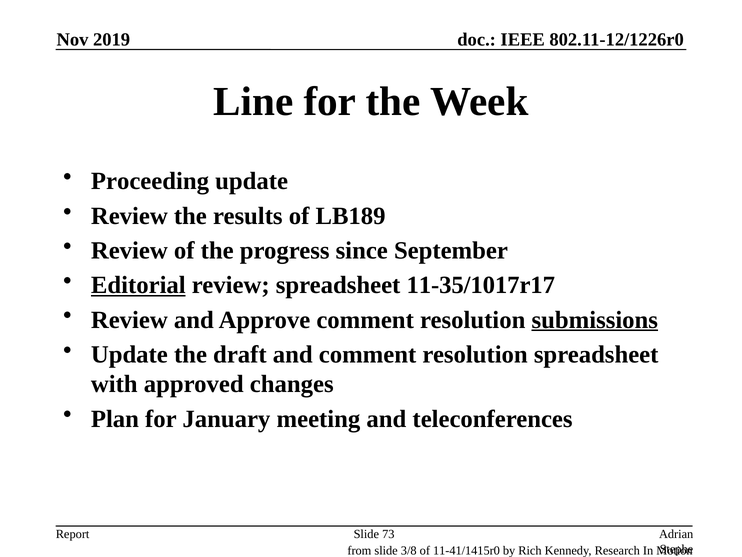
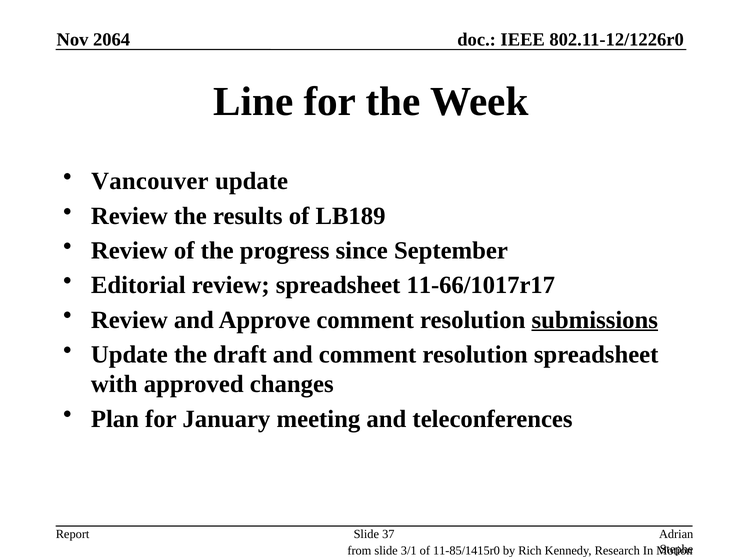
2019: 2019 -> 2064 (112, 40)
Proceeding: Proceeding -> Vancouver (150, 181)
Editorial underline: present -> none (138, 285)
11-35/1017r17: 11-35/1017r17 -> 11-66/1017r17 (481, 285)
73: 73 -> 37 (388, 534)
3/8: 3/8 -> 3/1 (409, 550)
11-41/1415r0: 11-41/1415r0 -> 11-85/1415r0 (466, 550)
